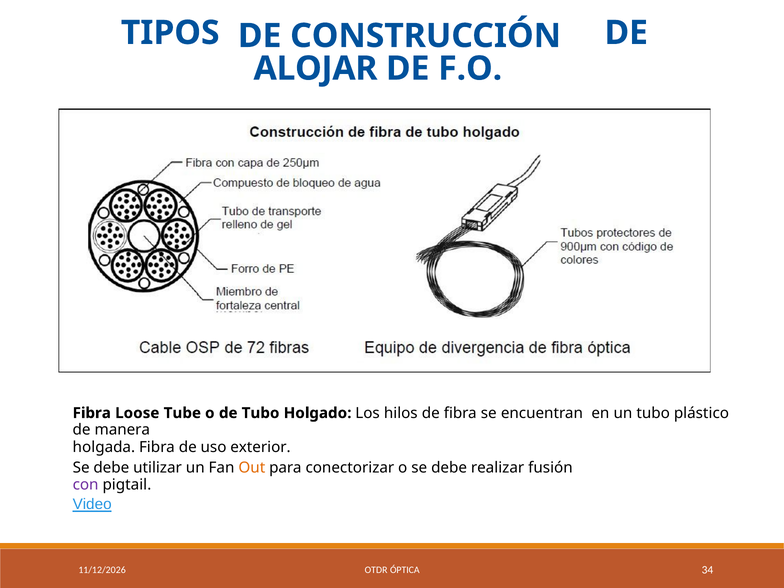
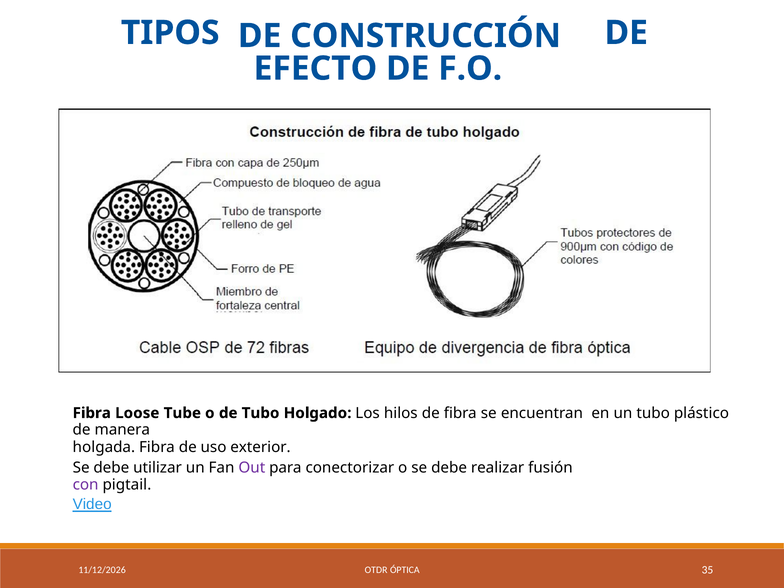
ALOJAR: ALOJAR -> EFECTO (315, 69)
Out colour: orange -> purple (252, 468)
34: 34 -> 35 (707, 570)
